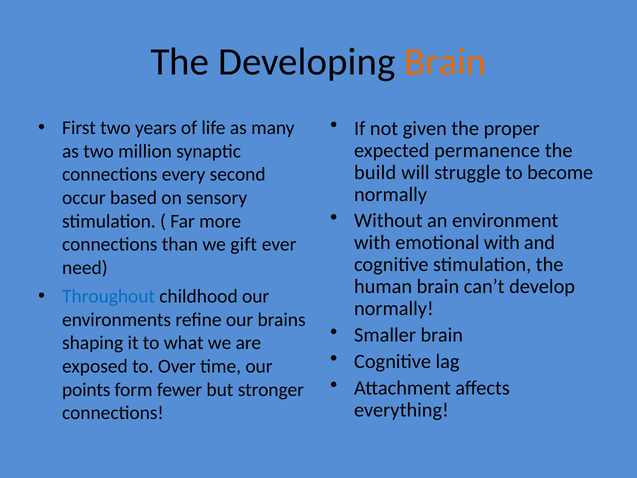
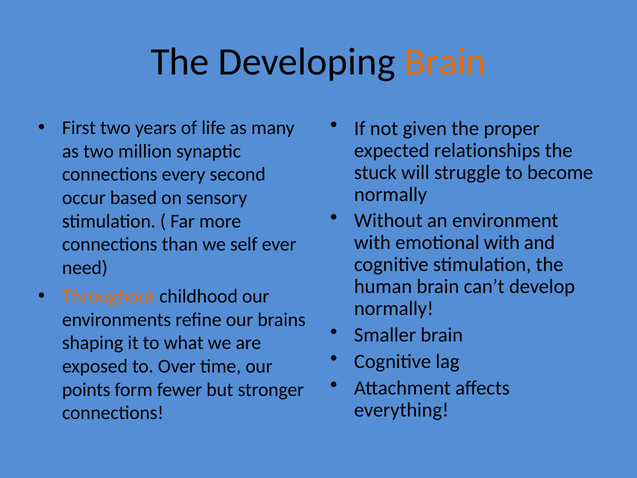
permanence: permanence -> relationships (487, 150)
build: build -> stuck (375, 172)
gift: gift -> self (244, 244)
Throughout colour: blue -> orange (109, 296)
